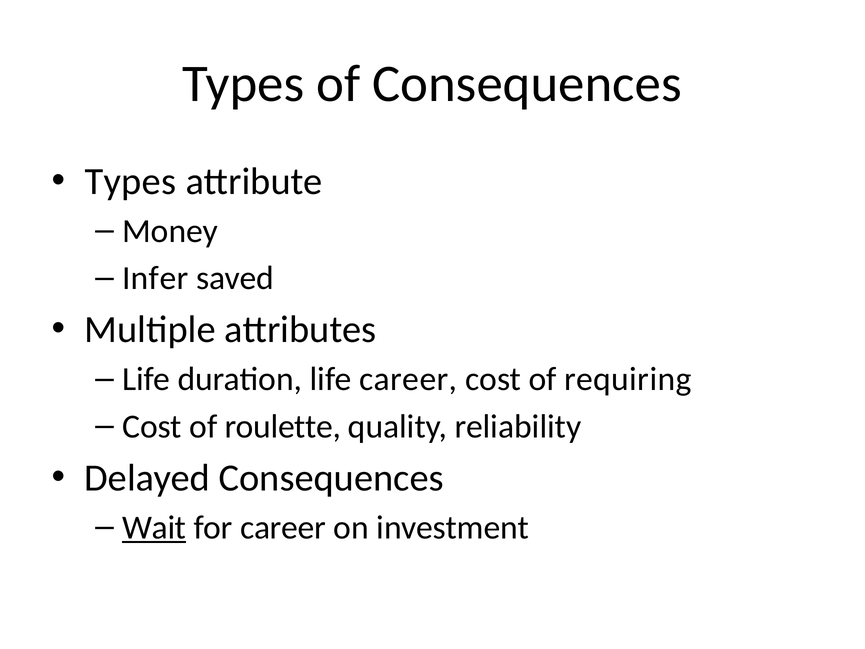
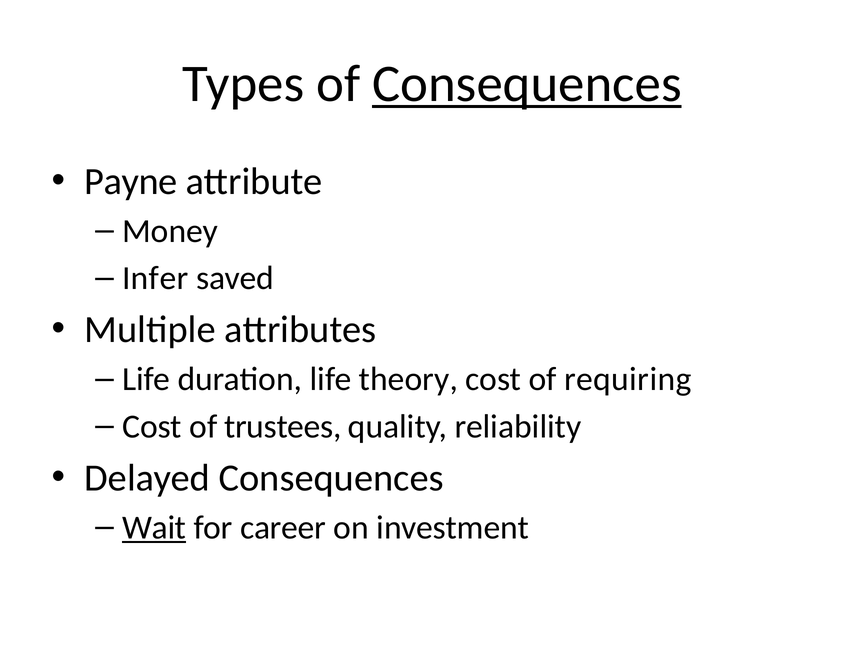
Consequences underline: none -> present (527, 84)
Types: Types -> Payne (131, 181)
life career: career -> theory (408, 379)
roulette: roulette -> trustees (283, 426)
